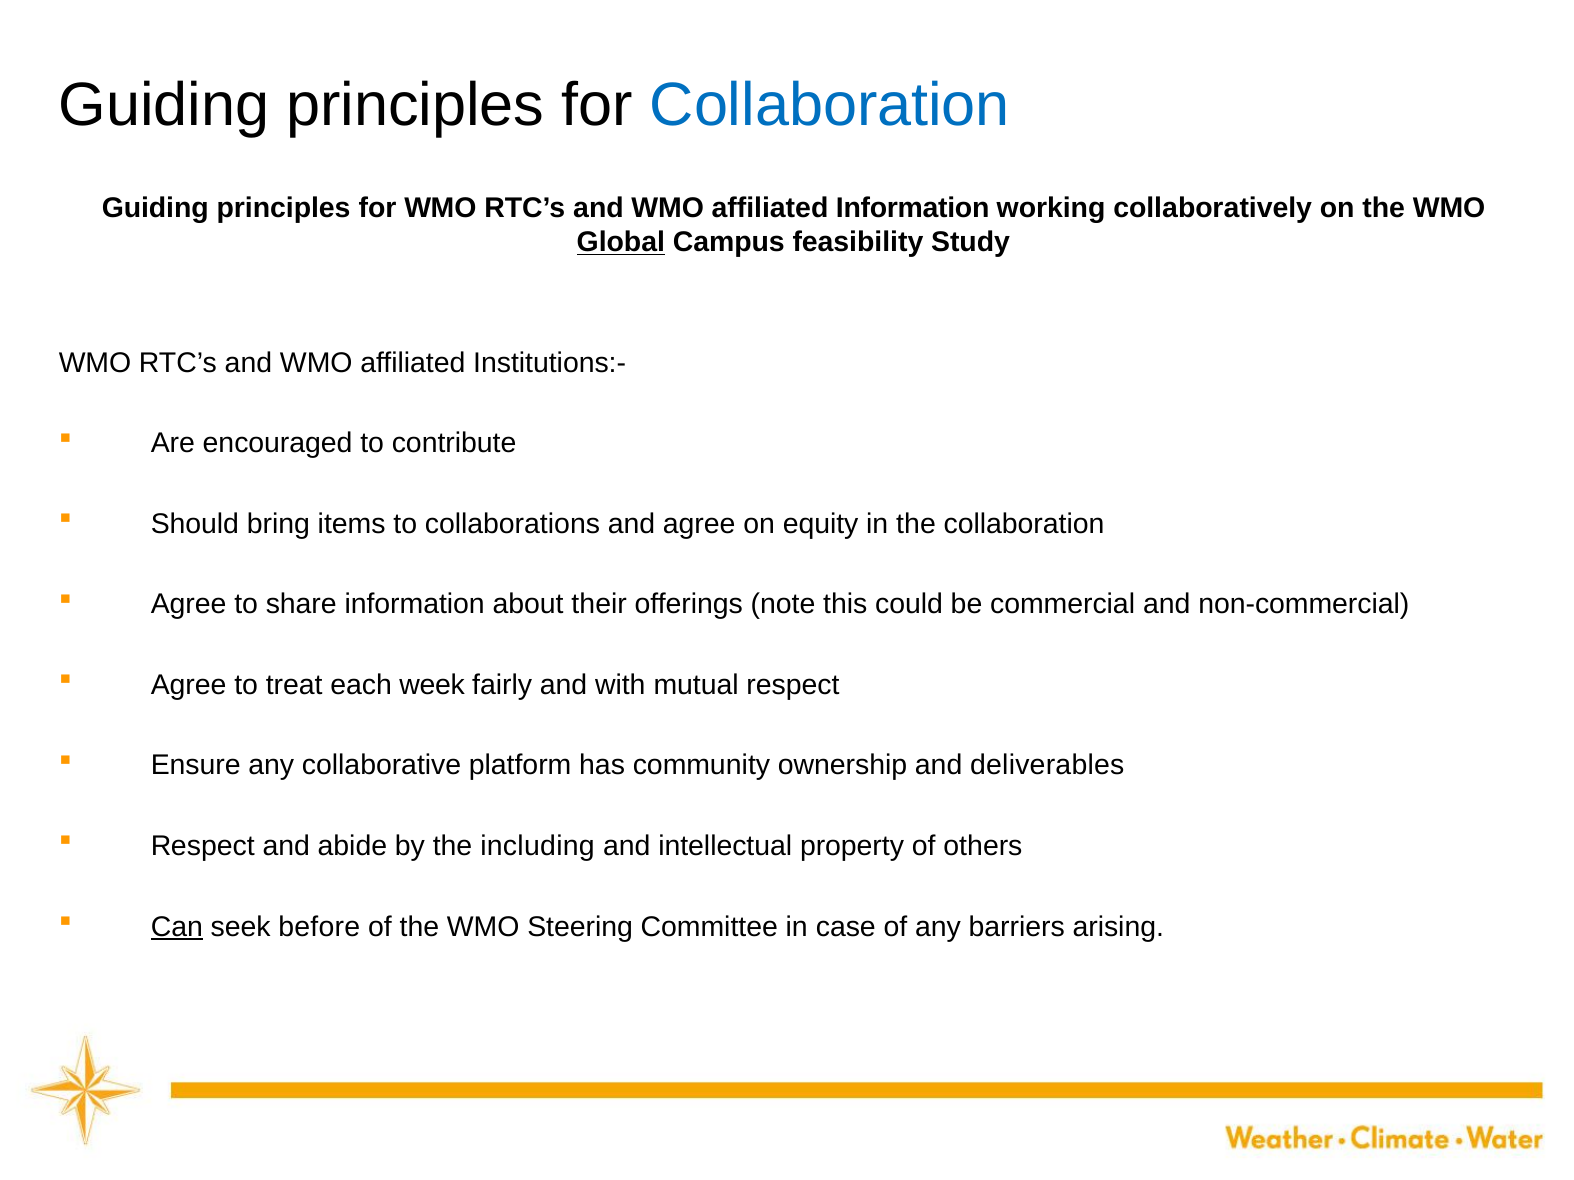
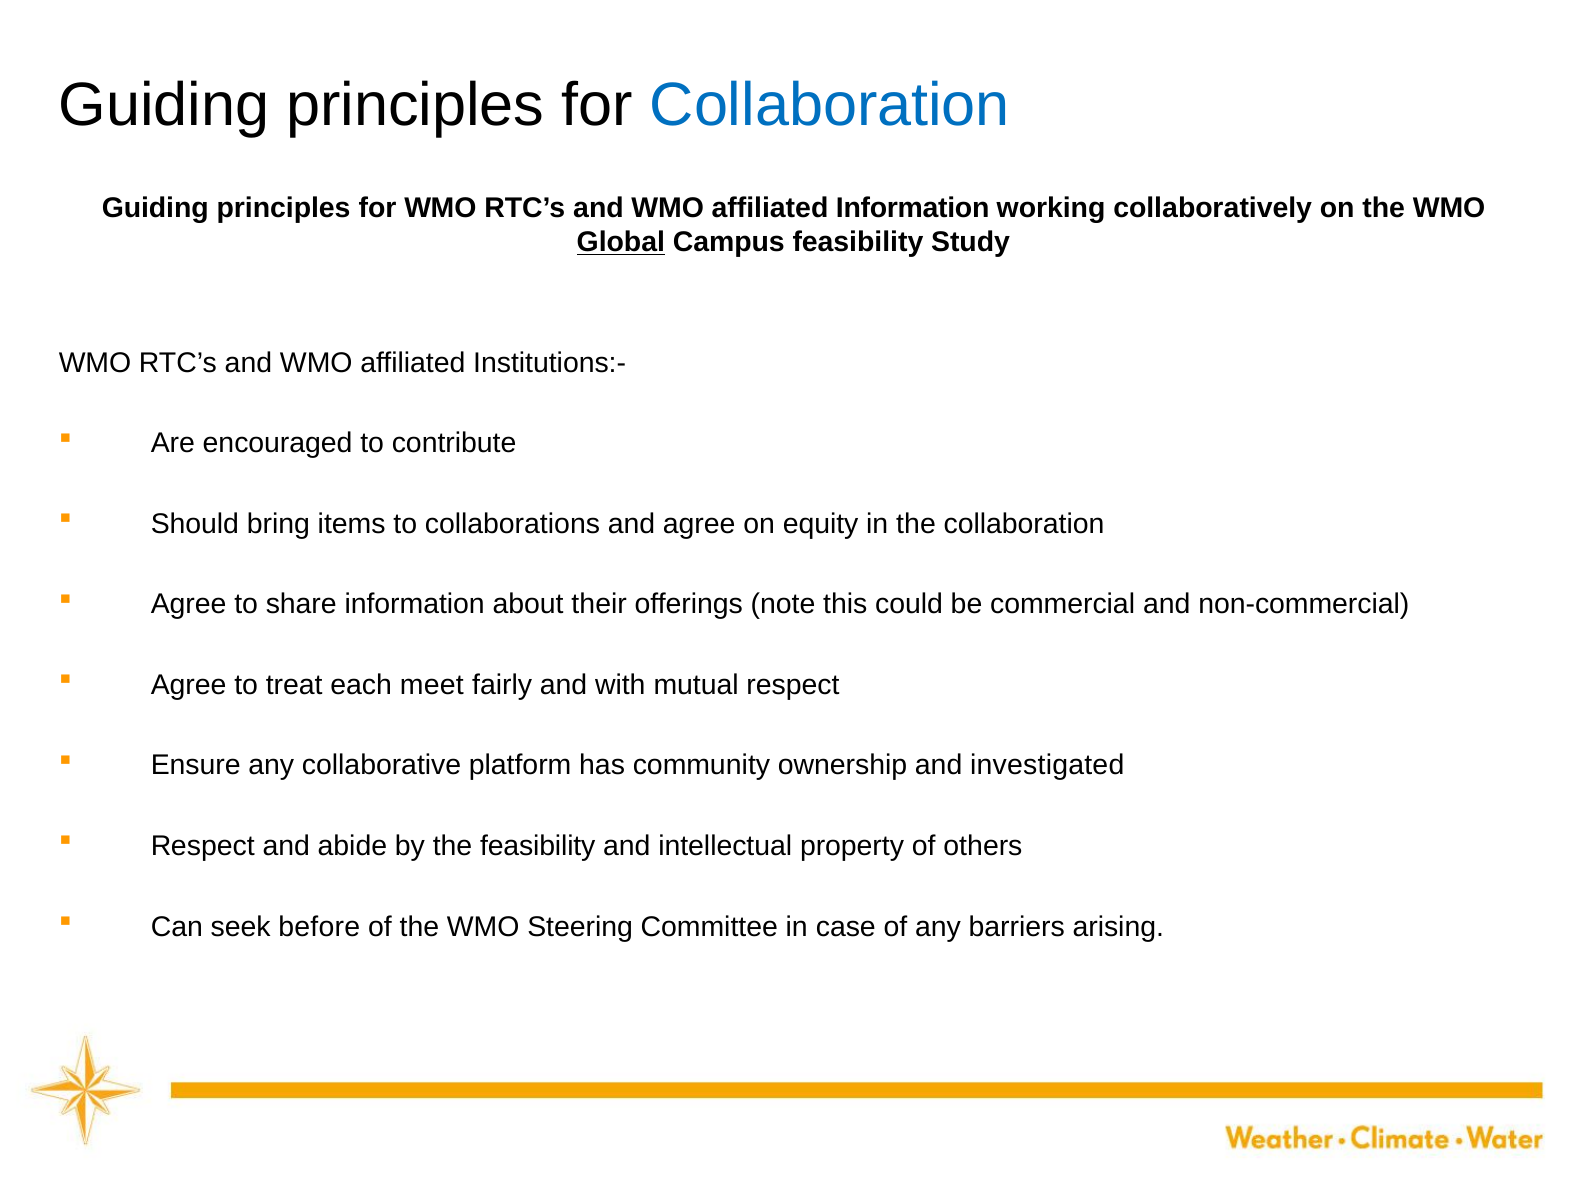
week: week -> meet (432, 685)
deliverables: deliverables -> investigated (1047, 766)
the including: including -> feasibility (538, 846)
Can underline: present -> none (177, 927)
